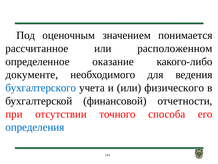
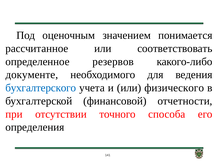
расположенном: расположенном -> соответствовать (175, 48)
оказание: оказание -> резервов (113, 61)
определения colour: blue -> black (35, 127)
